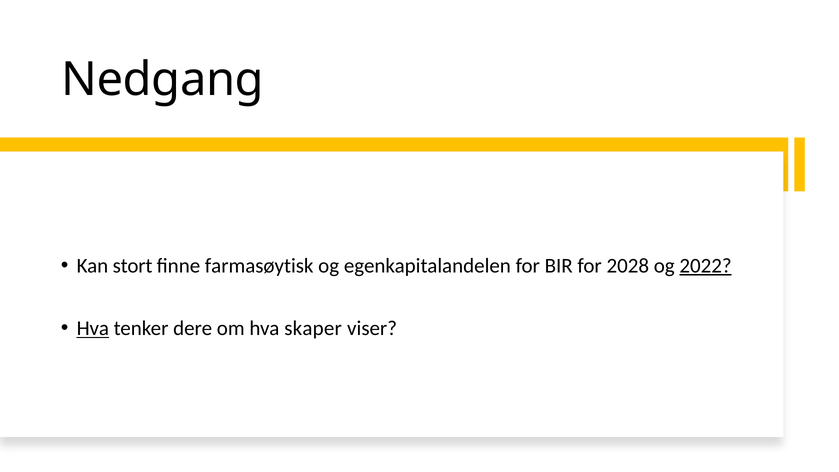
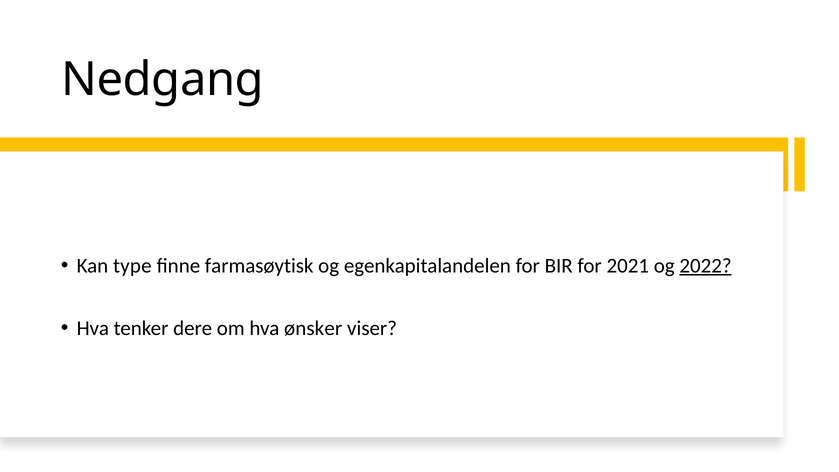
stort: stort -> type (132, 266)
2028: 2028 -> 2021 (628, 266)
Hva underline: present -> none (93, 328)
skaper: skaper -> ønsker (313, 328)
